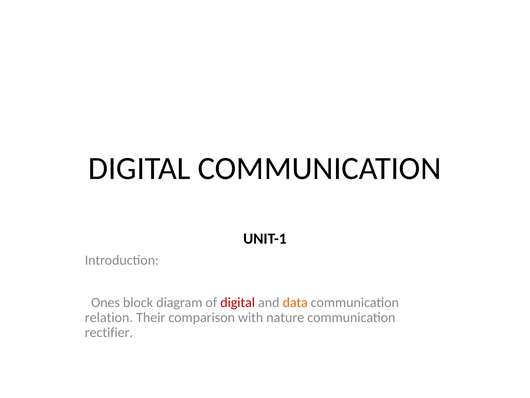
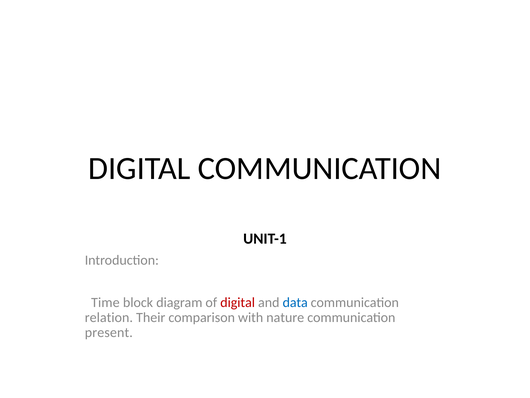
Ones: Ones -> Time (105, 302)
data colour: orange -> blue (295, 302)
rectifier: rectifier -> present (109, 332)
